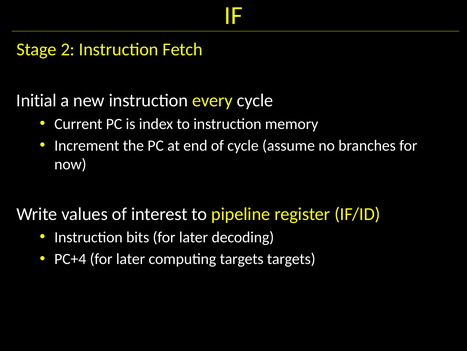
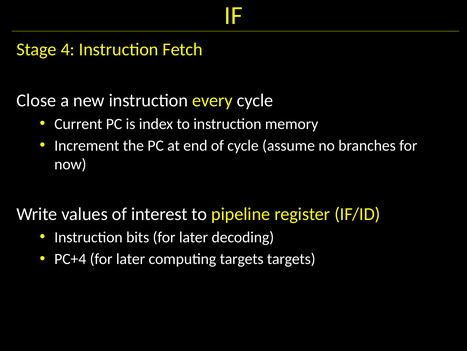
2: 2 -> 4 (68, 50)
Initial: Initial -> Close (36, 100)
